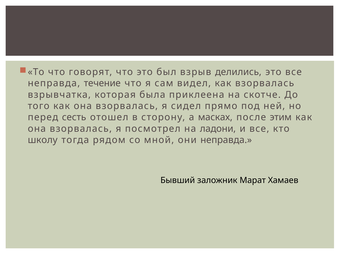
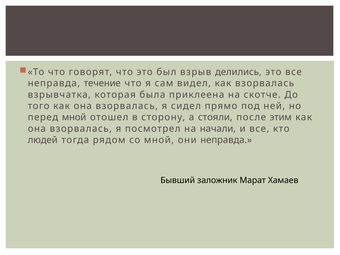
перед сесть: сесть -> мной (74, 117)
масках: масках -> стояли (215, 117)
ладони: ладони -> начали (218, 129)
школу: школу -> людей (43, 140)
